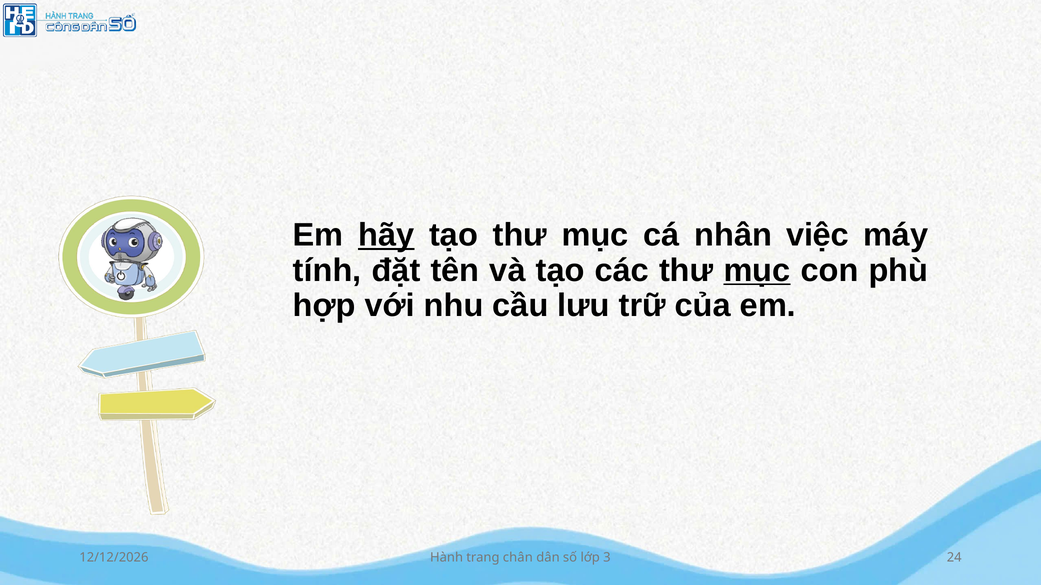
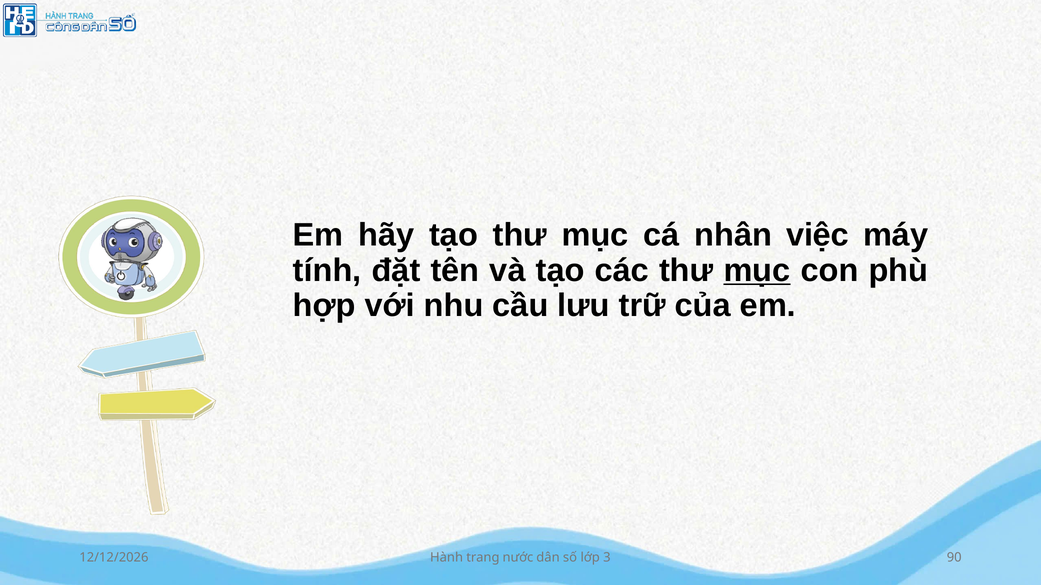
hãy underline: present -> none (386, 235)
chân: chân -> nước (518, 558)
24: 24 -> 90 (954, 558)
